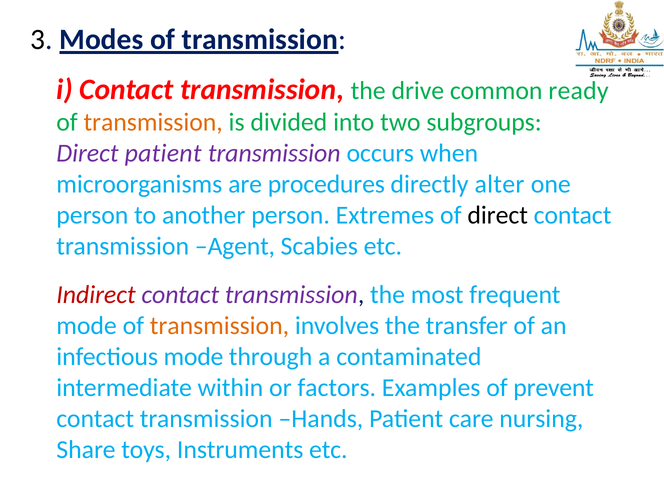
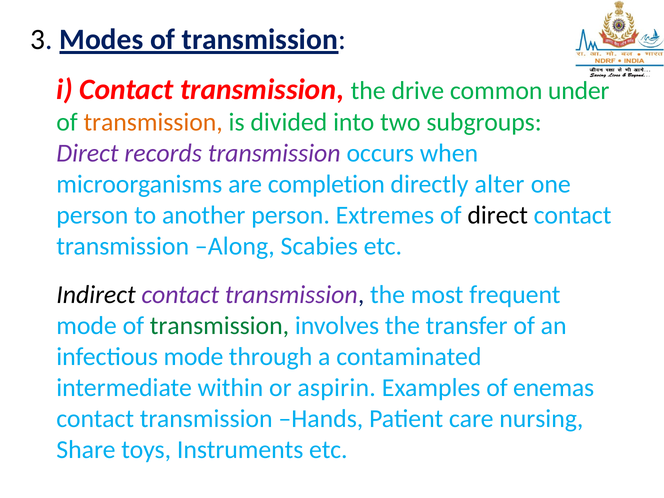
ready: ready -> under (579, 91)
Direct patient: patient -> records (163, 153)
procedures: procedures -> completion (326, 184)
Agent: Agent -> Along (235, 246)
Indirect colour: red -> black (96, 295)
transmission colour: orange -> green (219, 326)
factors: factors -> aspirin (337, 388)
prevent: prevent -> enemas (554, 388)
